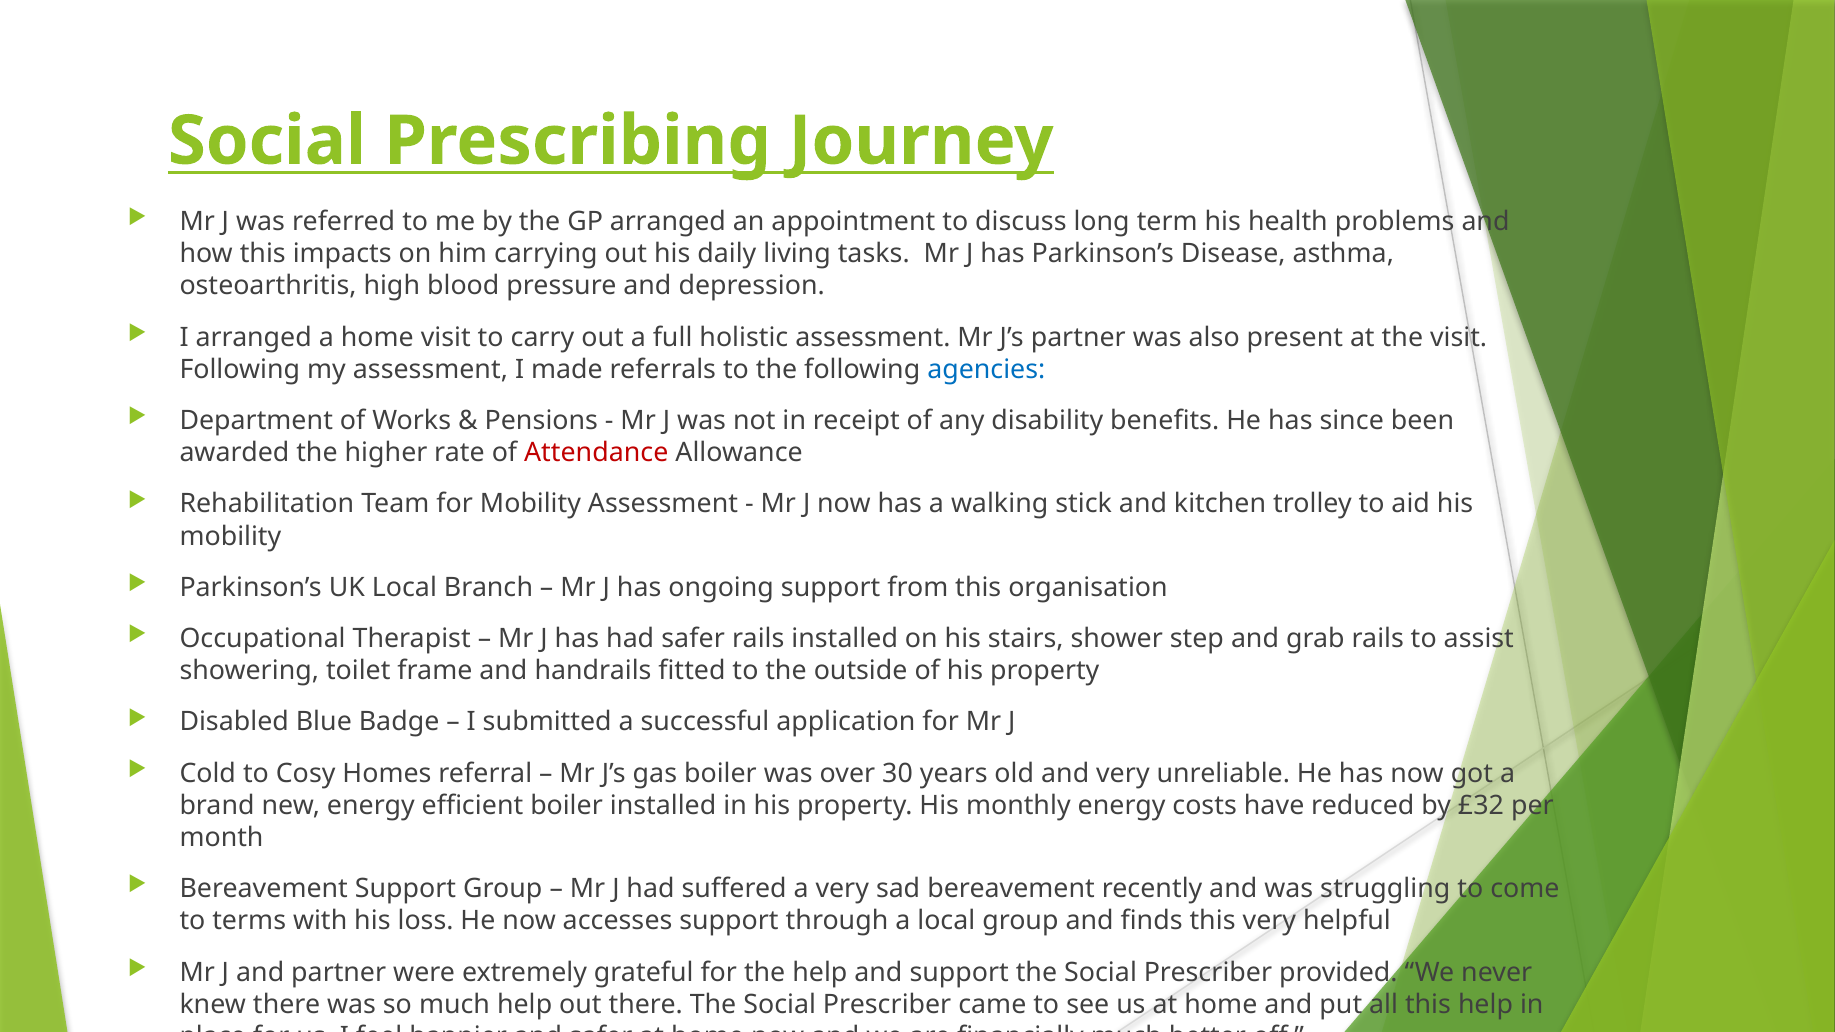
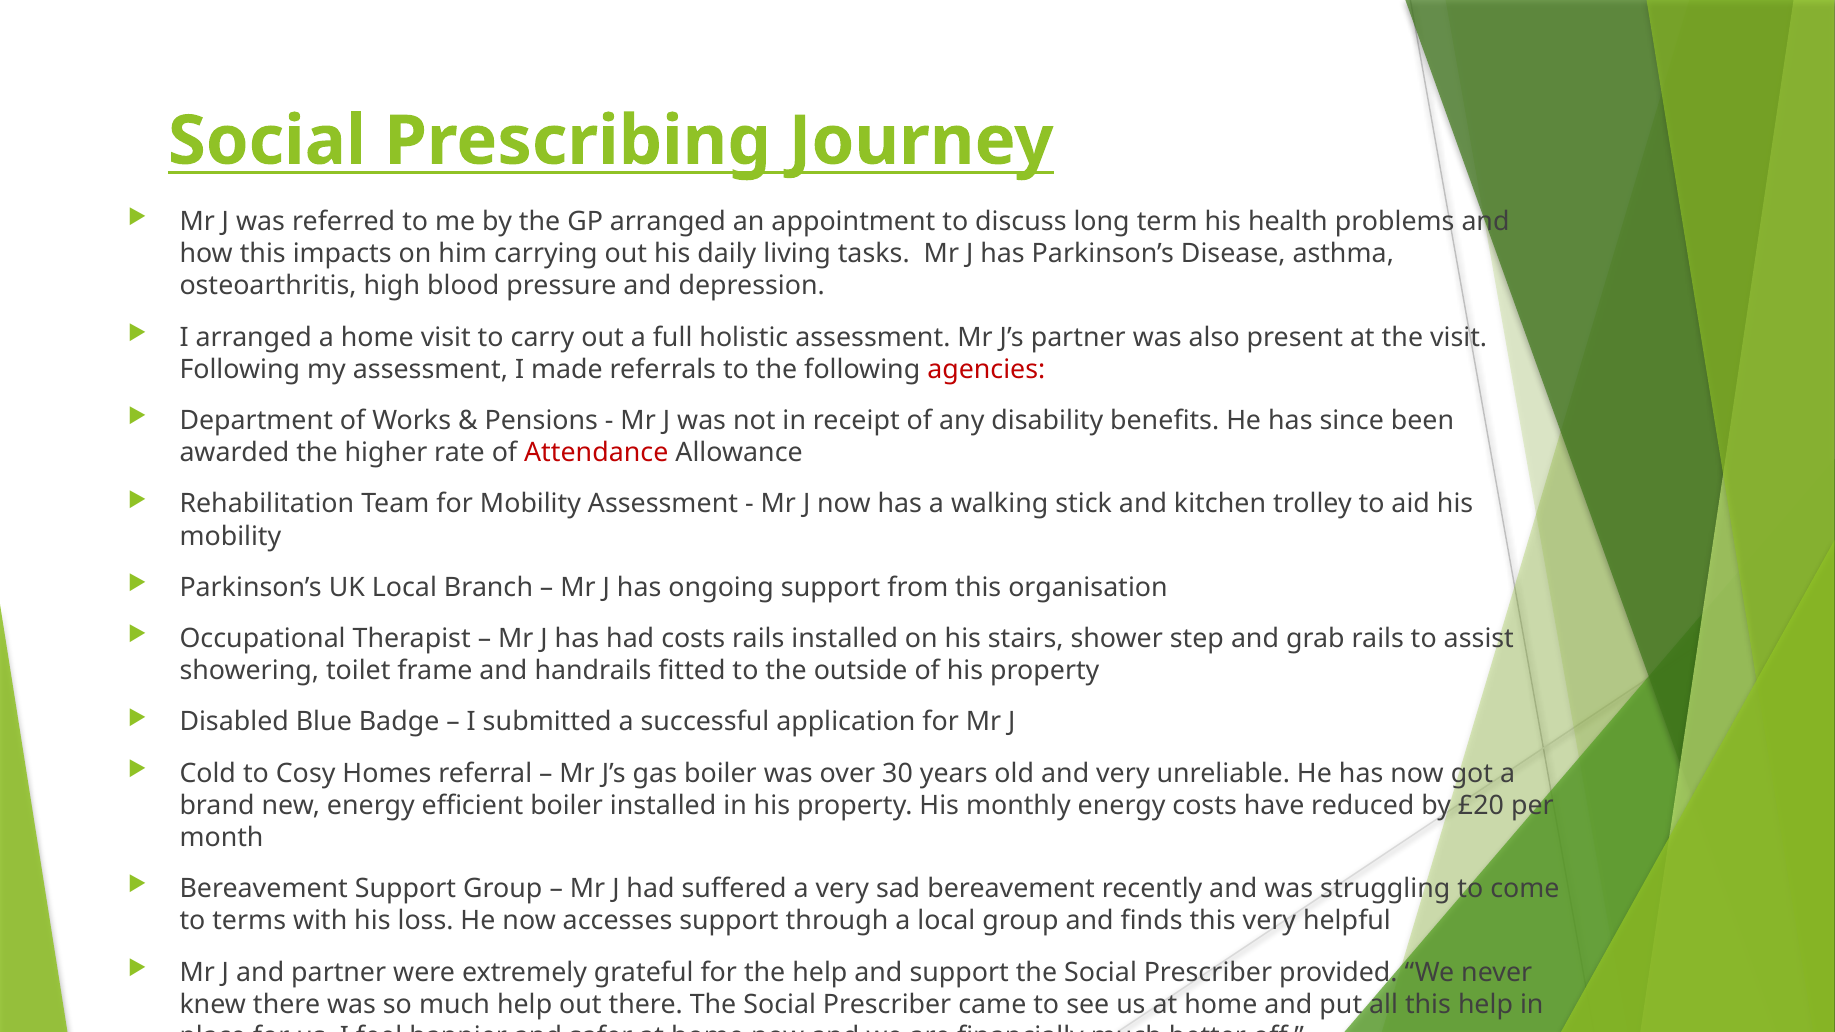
agencies colour: blue -> red (986, 370)
had safer: safer -> costs (693, 639)
£32: £32 -> £20 (1481, 806)
